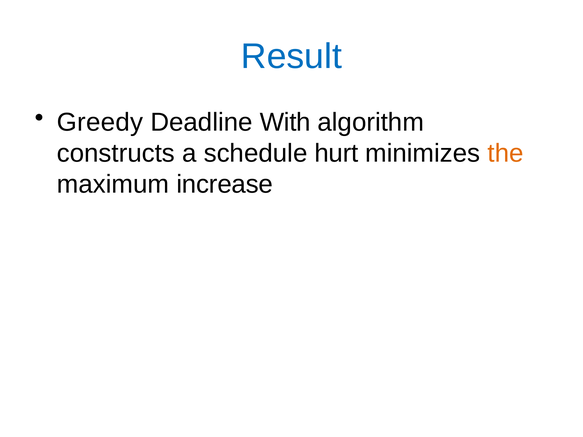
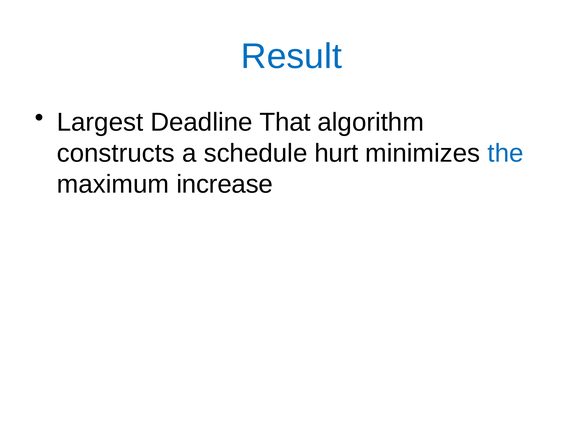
Greedy: Greedy -> Largest (100, 122)
With: With -> That (285, 122)
the colour: orange -> blue (505, 153)
